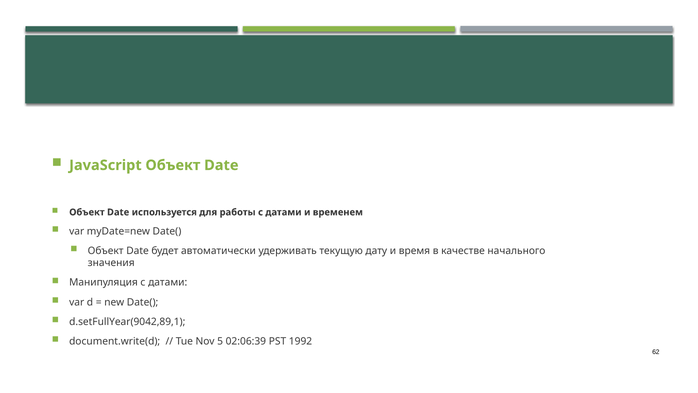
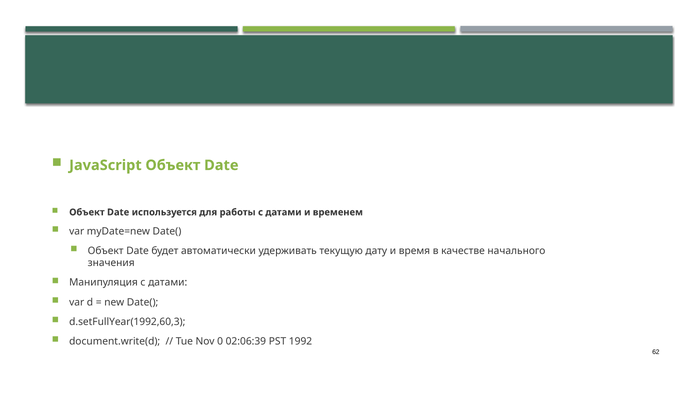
d.setFullYear(9042,89,1: d.setFullYear(9042,89,1 -> d.setFullYear(1992,60,3 (127, 321)
5: 5 -> 0 (220, 341)
